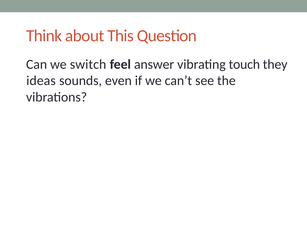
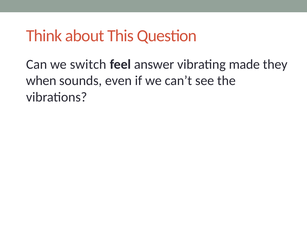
touch: touch -> made (244, 64)
ideas: ideas -> when (41, 81)
